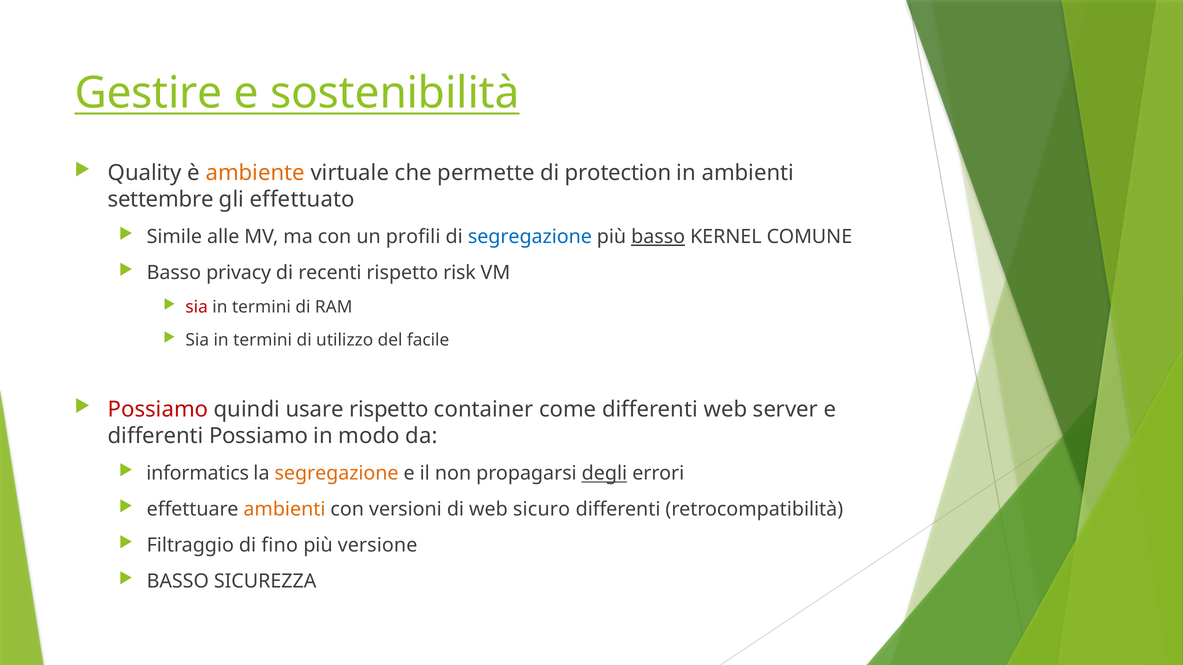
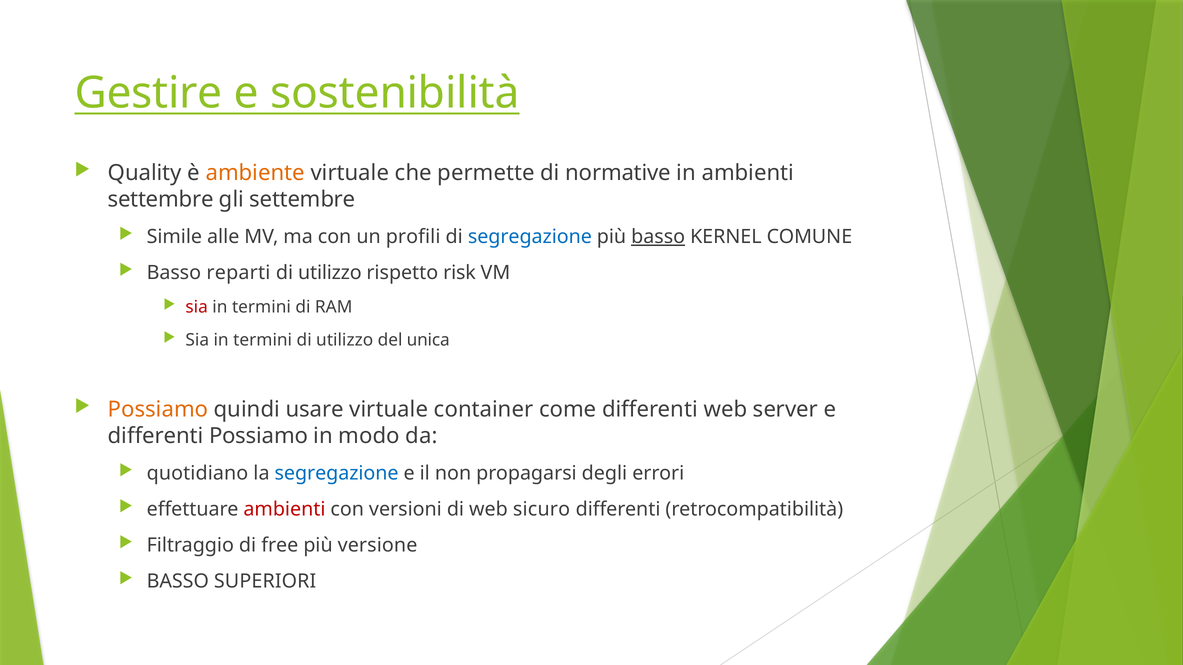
protection: protection -> normative (618, 173)
gli effettuato: effettuato -> settembre (302, 200)
privacy: privacy -> reparti (238, 273)
recenti: recenti -> utilizzo (330, 273)
facile: facile -> unica (428, 340)
Possiamo colour: red -> orange (158, 410)
usare rispetto: rispetto -> virtuale (389, 410)
informatics: informatics -> quotidiano (197, 474)
segregazione colour: orange -> blue (337, 474)
degli underline: present -> none (604, 474)
ambienti colour: orange -> red (284, 510)
fino: fino -> free (280, 546)
SICUREZZA: SICUREZZA -> SUPERIORI (265, 582)
